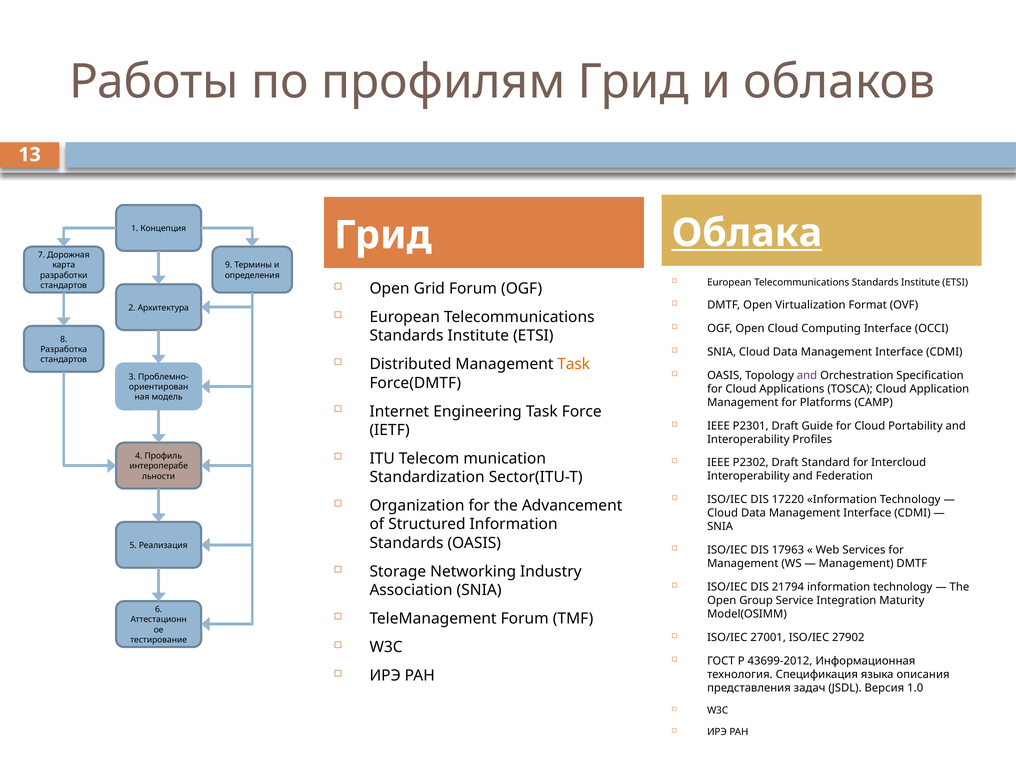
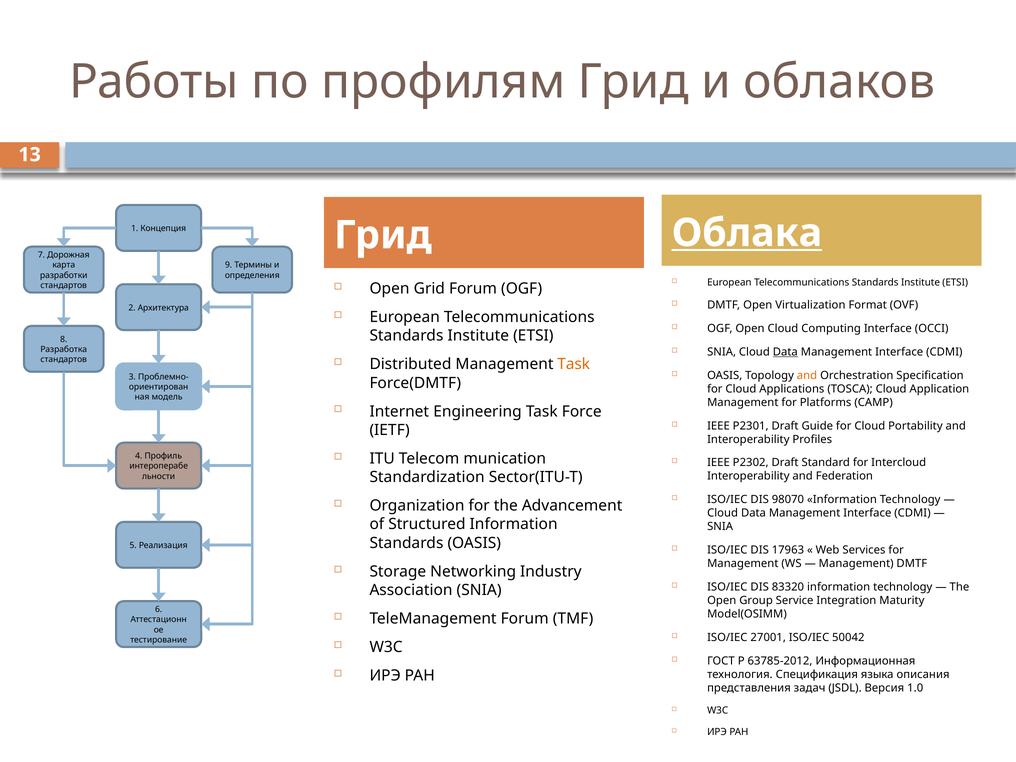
Data underline: none -> present (785, 352)
and colour: purple -> orange (807, 375)
17220: 17220 -> 98070 (788, 500)
21794: 21794 -> 83320 (788, 587)
27902: 27902 -> 50042 (848, 637)
43699-2012: 43699-2012 -> 63785-2012 (780, 661)
